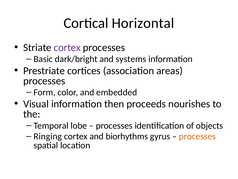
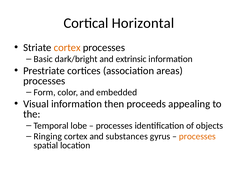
cortex colour: purple -> orange (67, 47)
systems: systems -> extrinsic (131, 59)
nourishes: nourishes -> appealing (189, 104)
biorhythms: biorhythms -> substances (127, 136)
